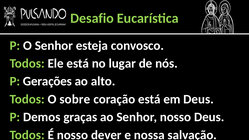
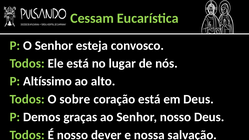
Desafio: Desafio -> Cessam (92, 18)
Gerações: Gerações -> Altíssimo (47, 81)
